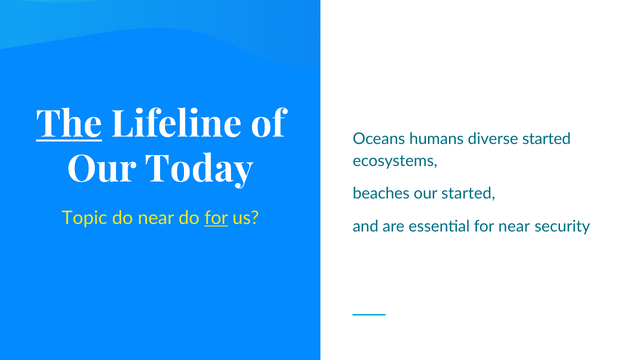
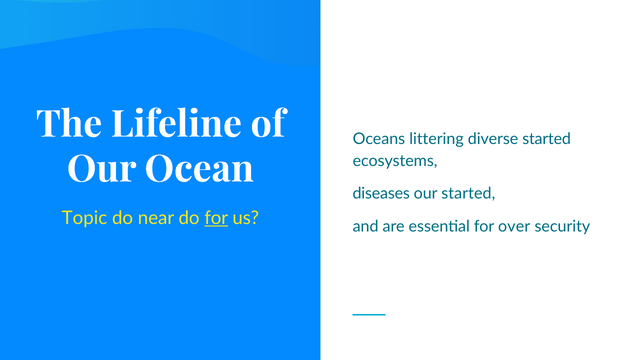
The underline: present -> none (69, 125)
humans: humans -> littering (436, 139)
Today: Today -> Ocean (199, 169)
beaches: beaches -> diseases (381, 194)
for near: near -> over (514, 227)
